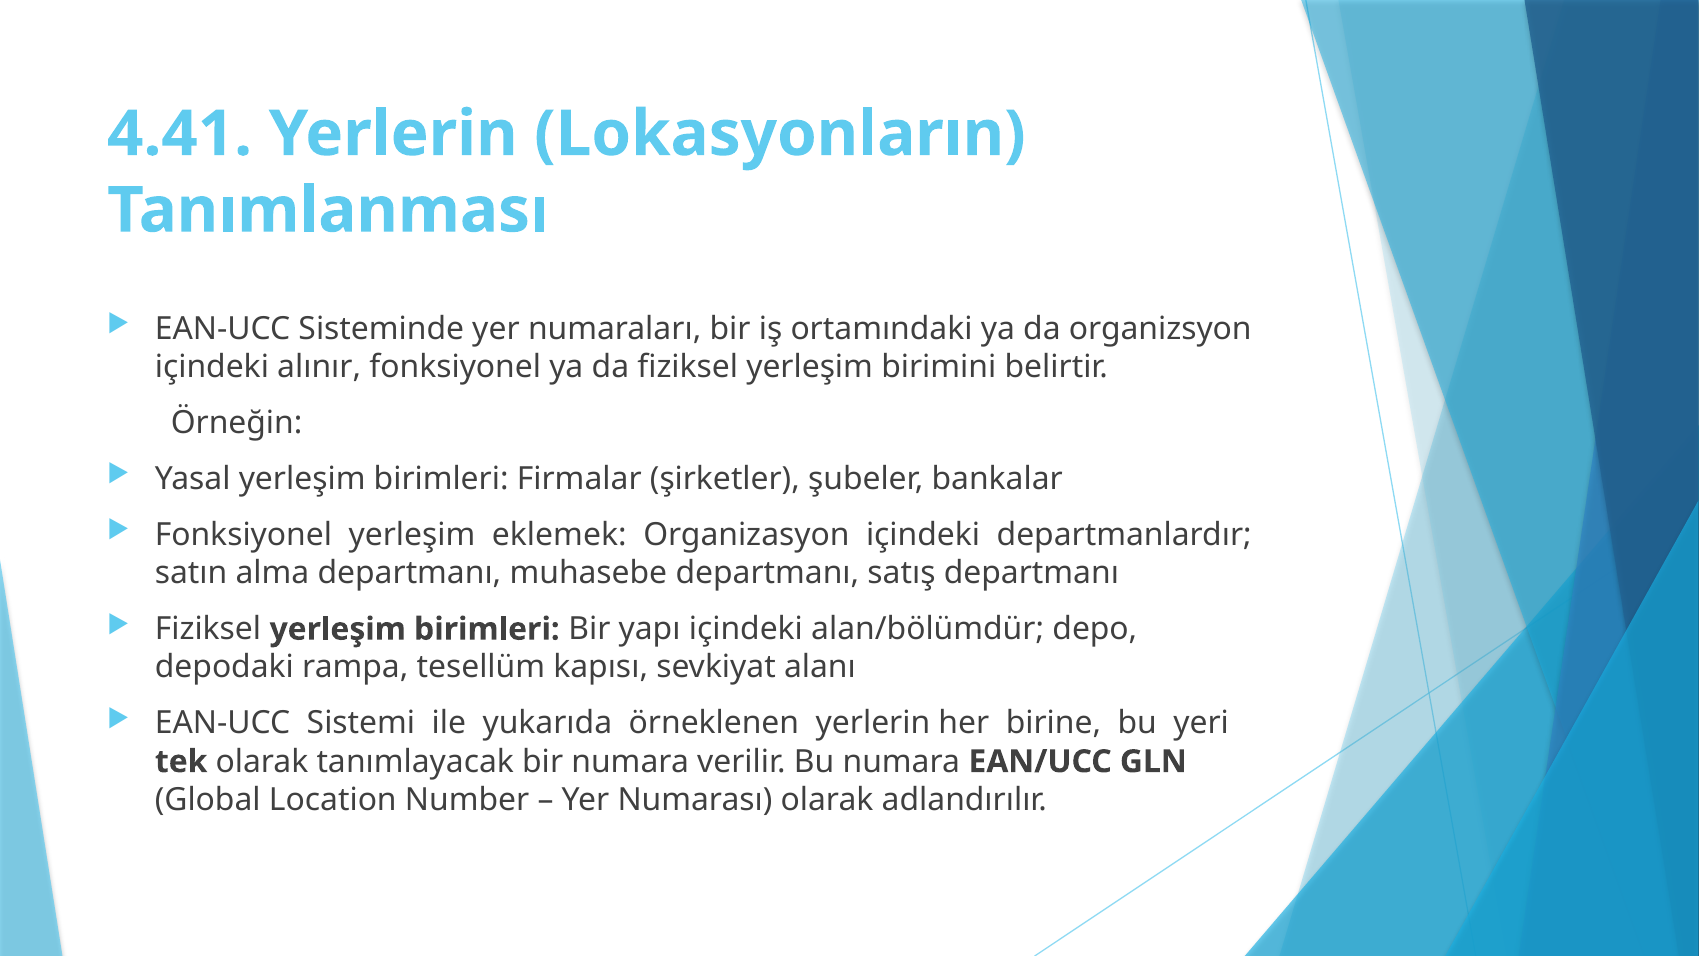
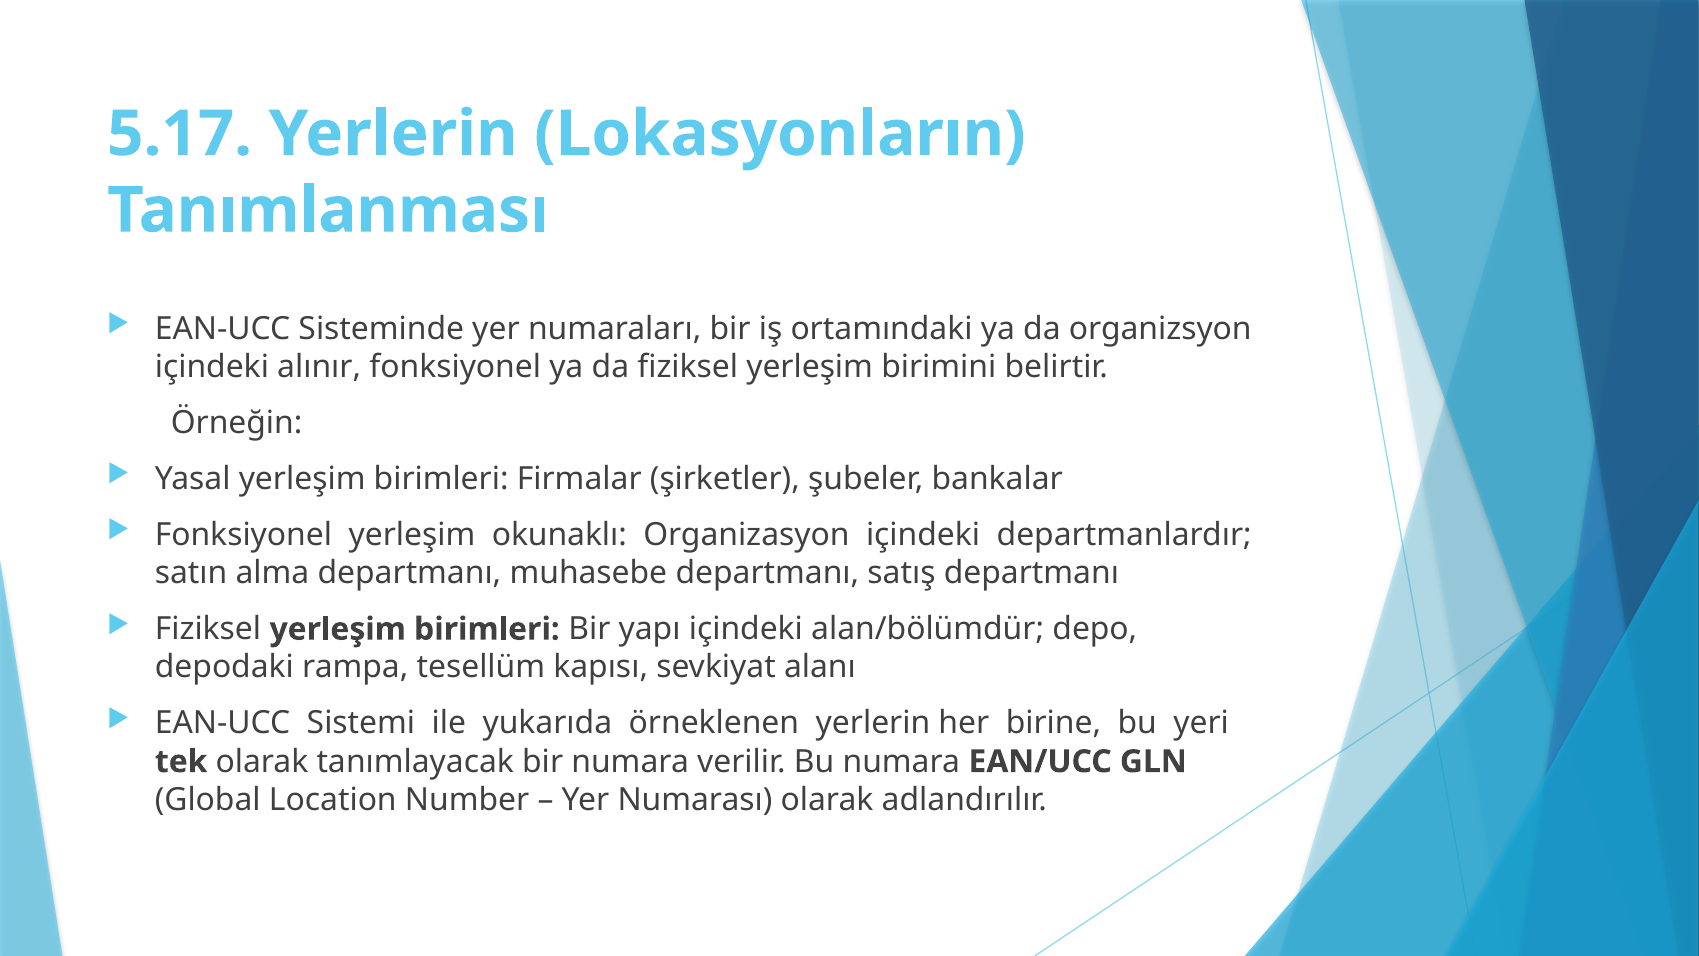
4.41: 4.41 -> 5.17 (180, 134)
eklemek: eklemek -> okunaklı (559, 535)
